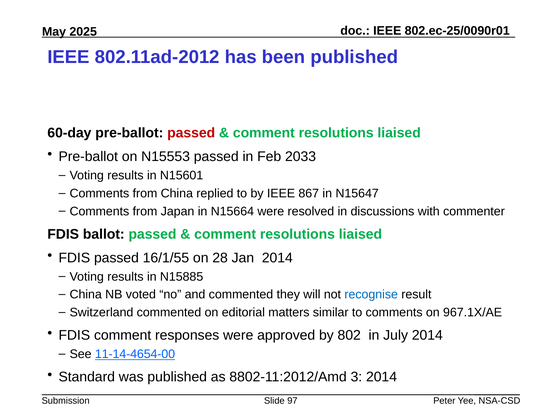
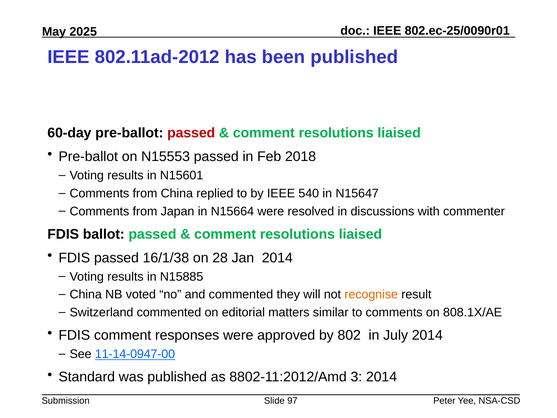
2033: 2033 -> 2018 (301, 156)
867: 867 -> 540 (309, 193)
16/1/55: 16/1/55 -> 16/1/38 (166, 258)
recognise colour: blue -> orange (371, 294)
967.1X/AE: 967.1X/AE -> 808.1X/AE (473, 312)
11-14-4654-00: 11-14-4654-00 -> 11-14-0947-00 (135, 354)
